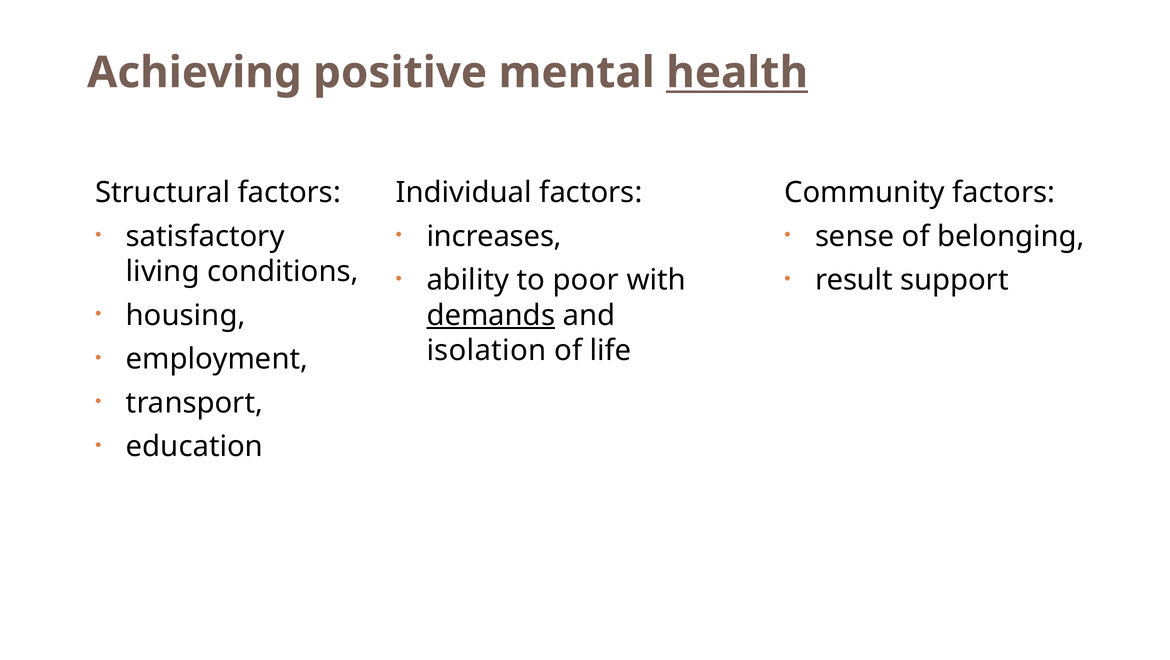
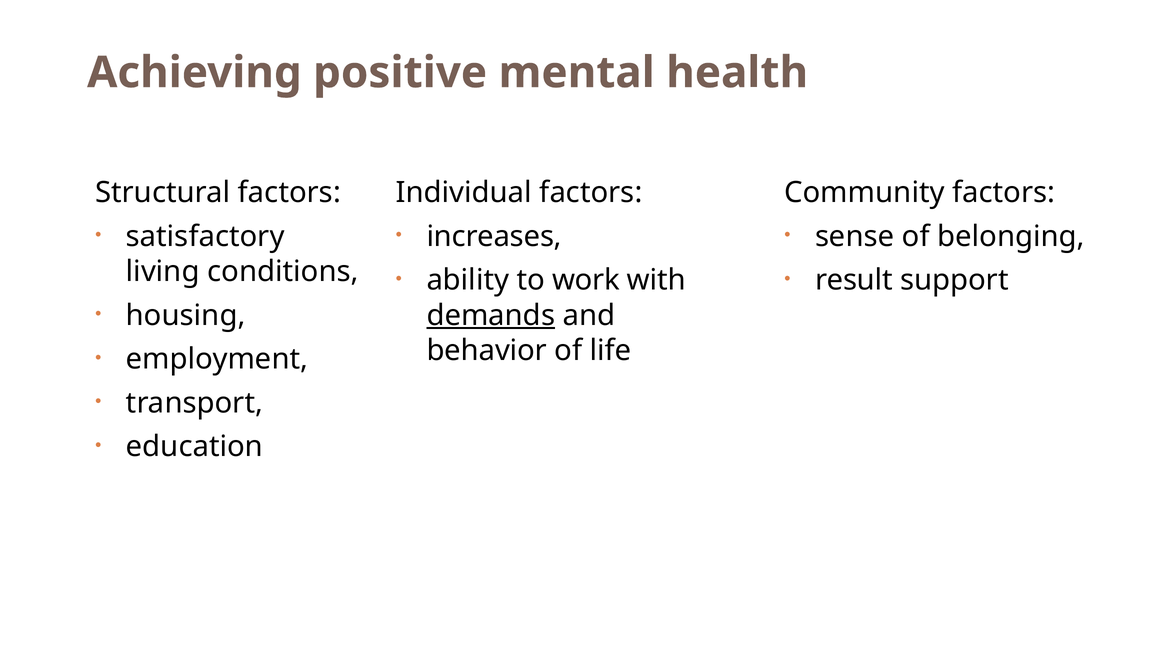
health underline: present -> none (737, 73)
poor: poor -> work (586, 280)
isolation: isolation -> behavior (487, 350)
